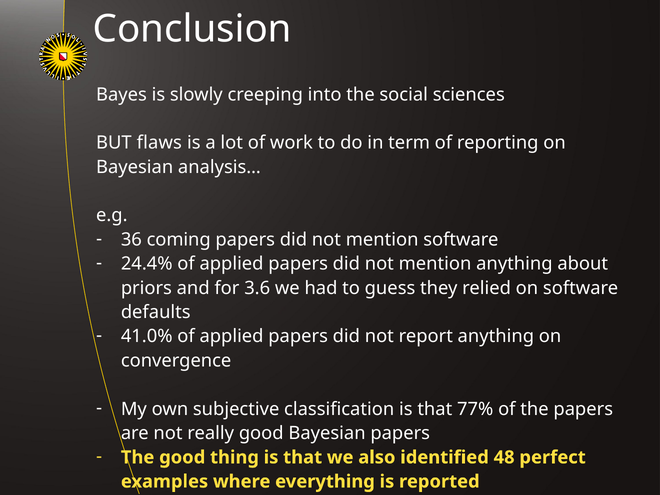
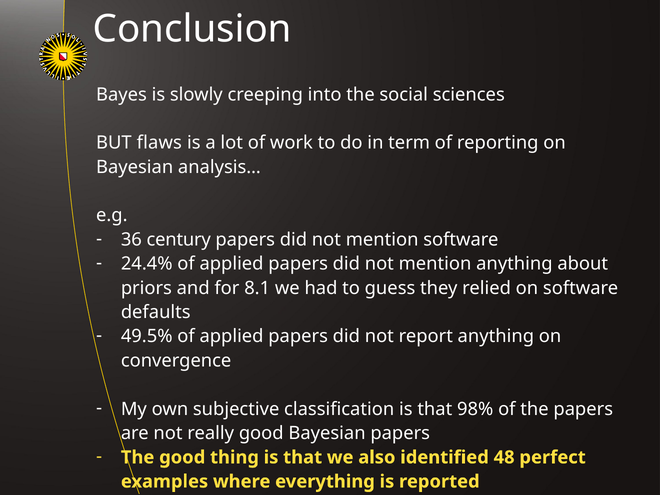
coming: coming -> century (179, 240)
3.6: 3.6 -> 8.1 (257, 288)
41.0%: 41.0% -> 49.5% (147, 336)
77%: 77% -> 98% (475, 409)
